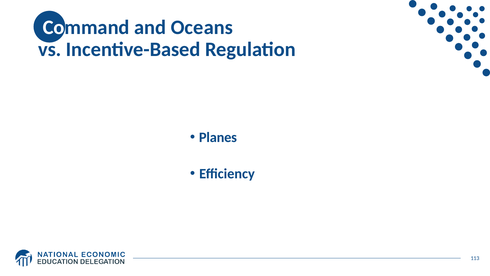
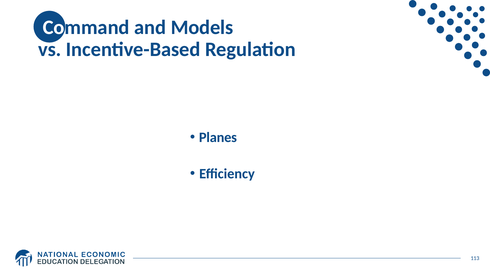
Oceans: Oceans -> Models (202, 27)
